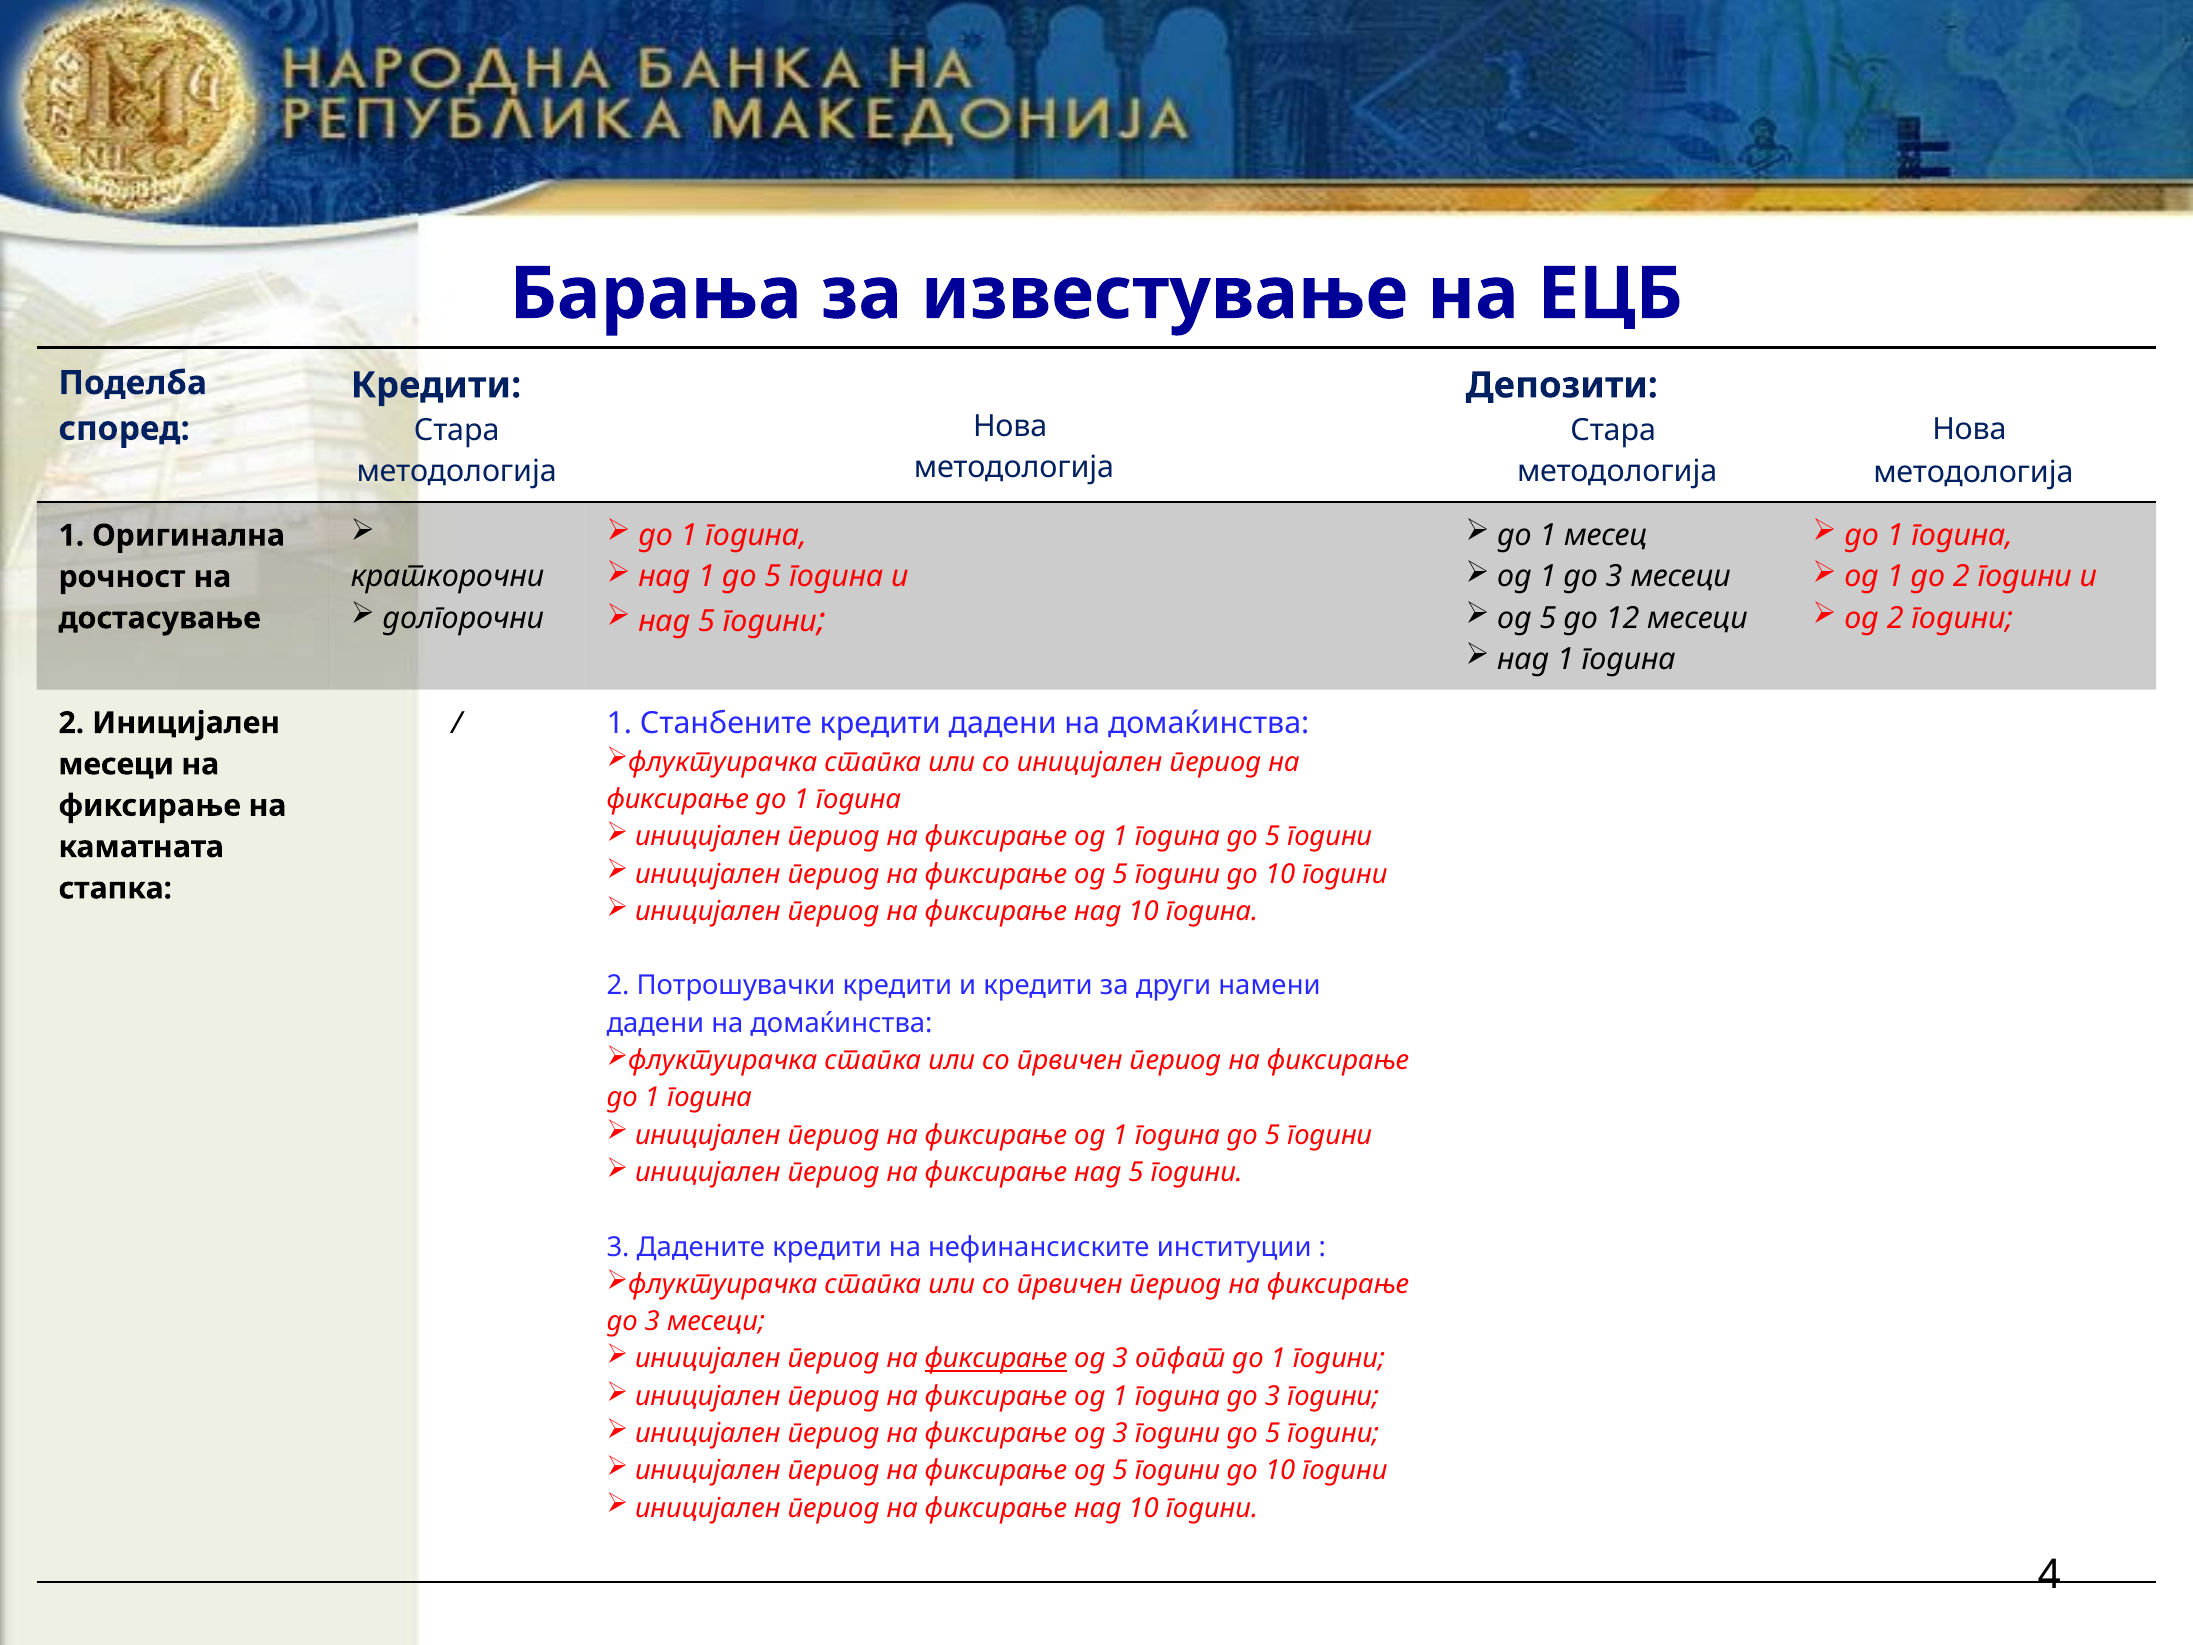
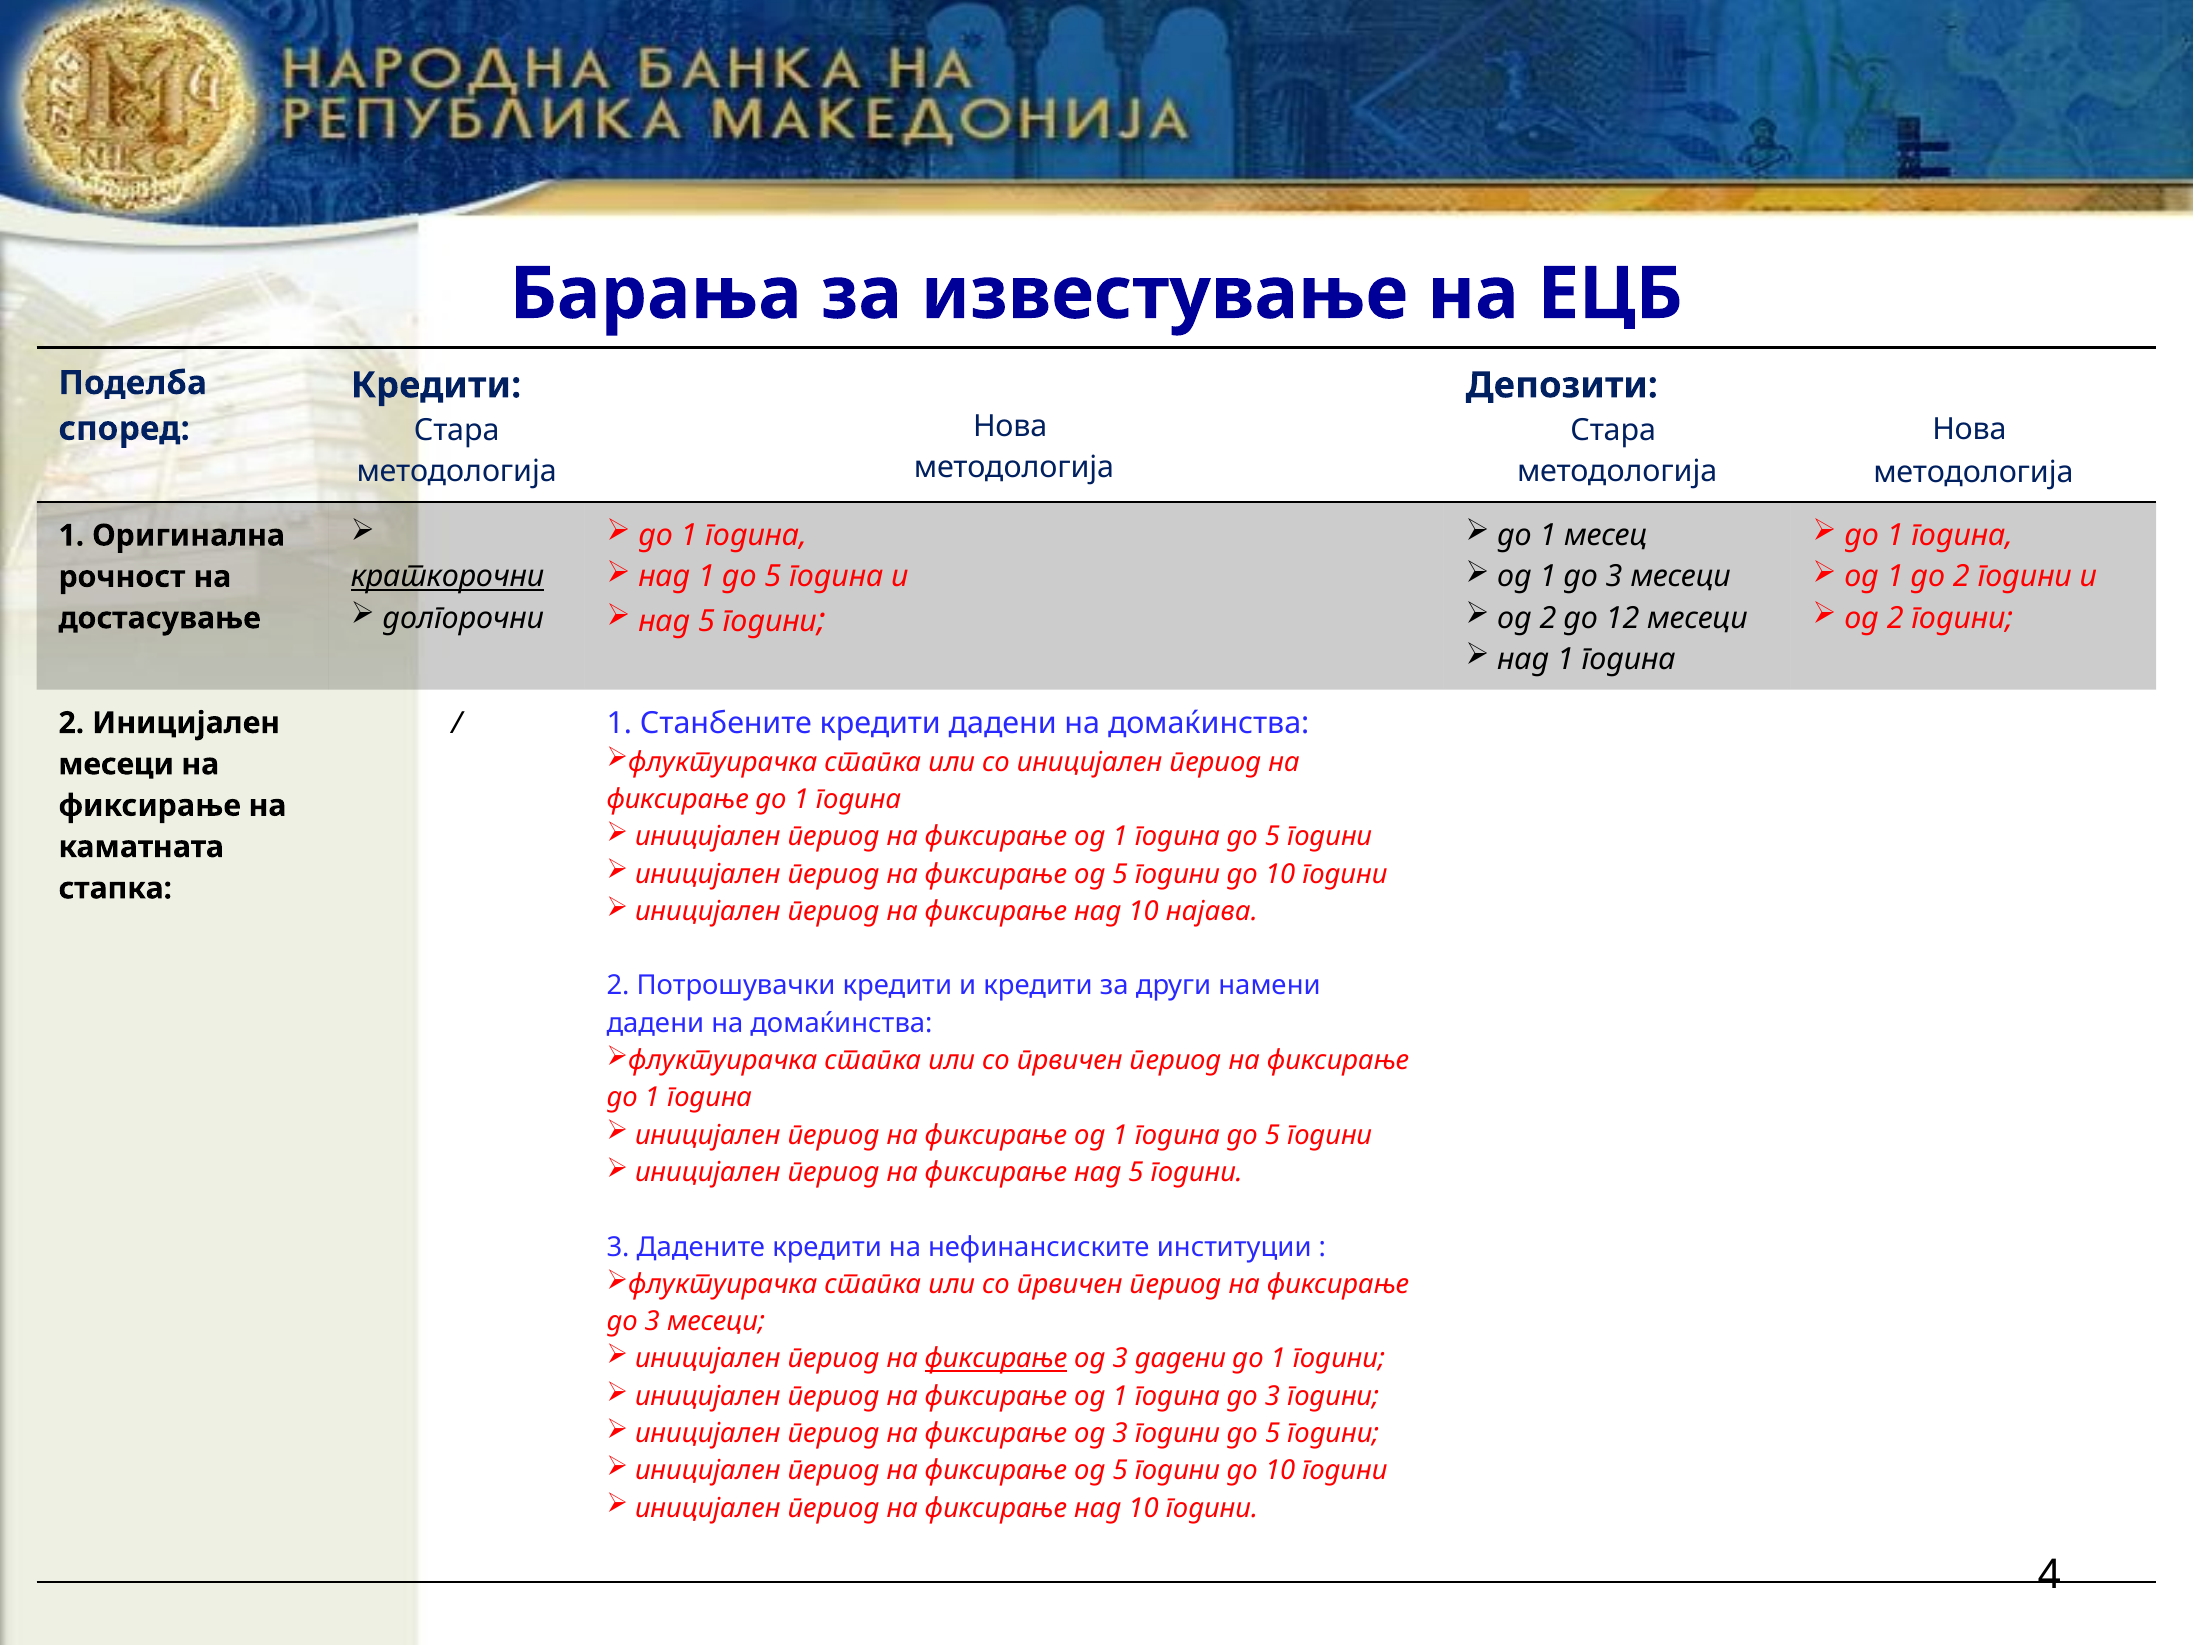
краткорочни underline: none -> present (447, 577)
5: 5 -> 2 (1548, 618)
10 година: година -> најава (1212, 911)
3 опфат: опфат -> дадени (1180, 1359)
